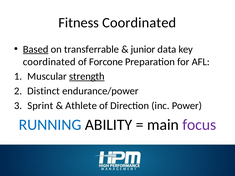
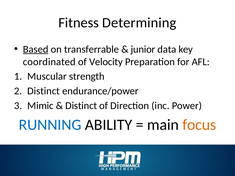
Fitness Coordinated: Coordinated -> Determining (139, 23)
Forcone: Forcone -> Velocity (106, 62)
strength underline: present -> none (87, 76)
Sprint: Sprint -> Mimic (40, 106)
Athlete: Athlete -> Distinct (81, 106)
focus colour: purple -> orange (199, 125)
